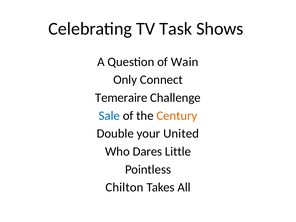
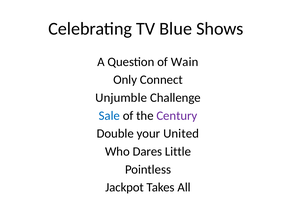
Task: Task -> Blue (176, 29)
Temeraire: Temeraire -> Unjumble (121, 98)
Century colour: orange -> purple (177, 116)
Chilton: Chilton -> Jackpot (125, 187)
